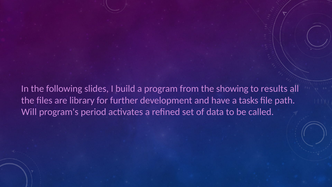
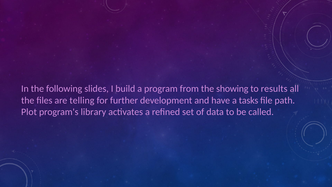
library: library -> telling (82, 100)
Will: Will -> Plot (29, 112)
period: period -> library (93, 112)
